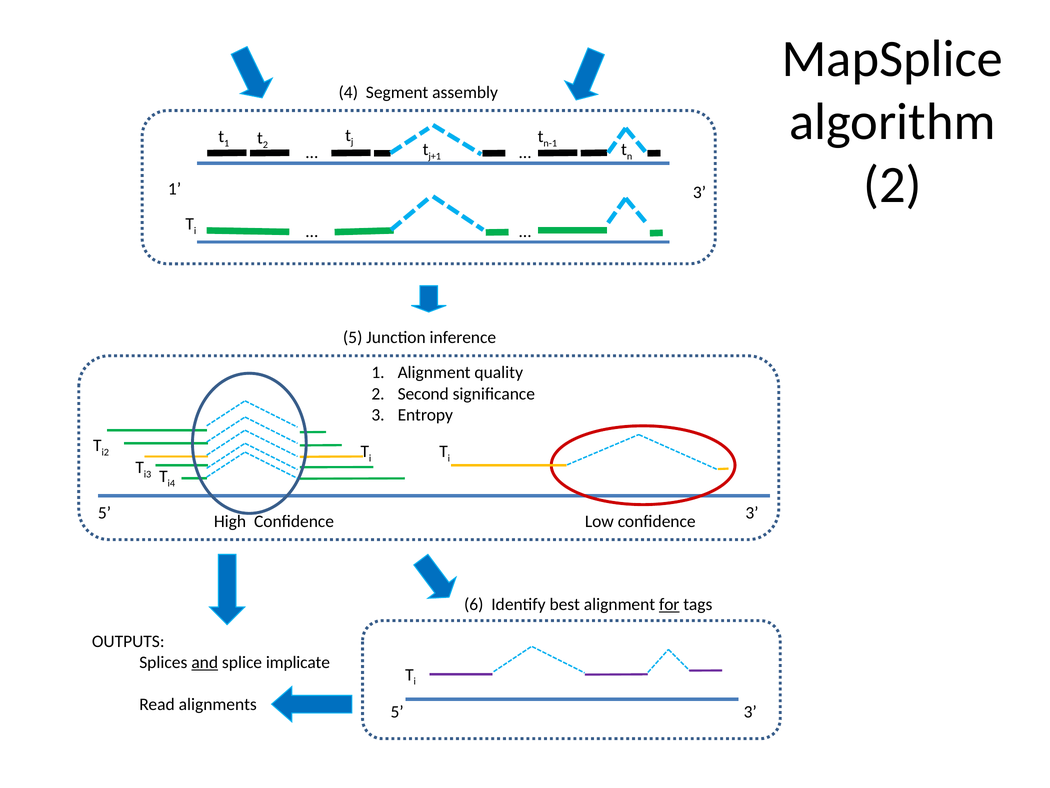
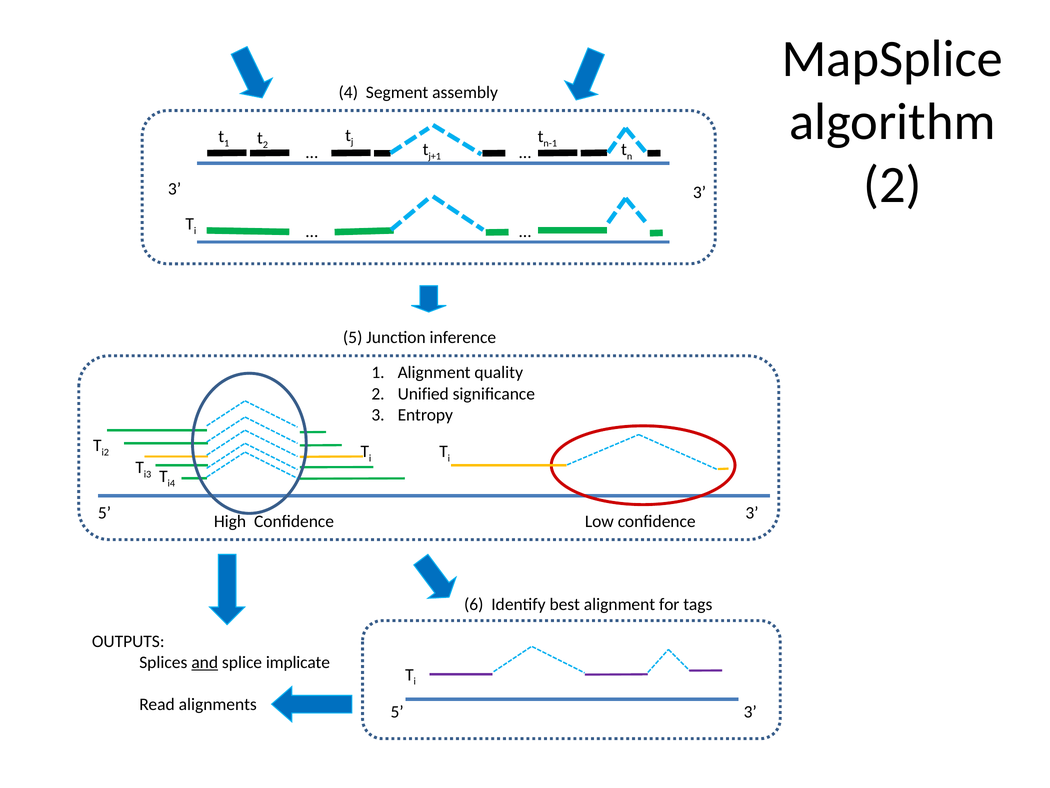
1: 1 -> 3 (175, 189)
Second: Second -> Unified (423, 393)
for underline: present -> none (669, 604)
